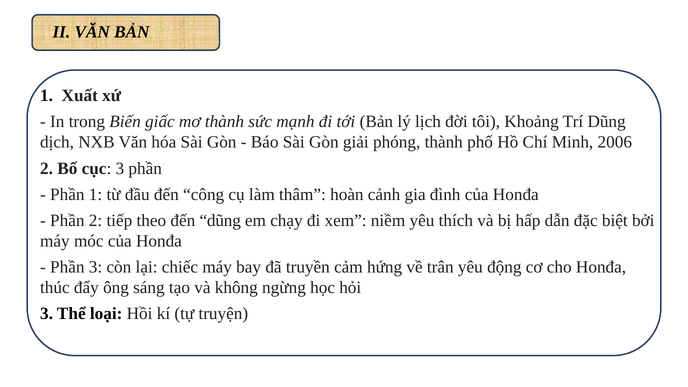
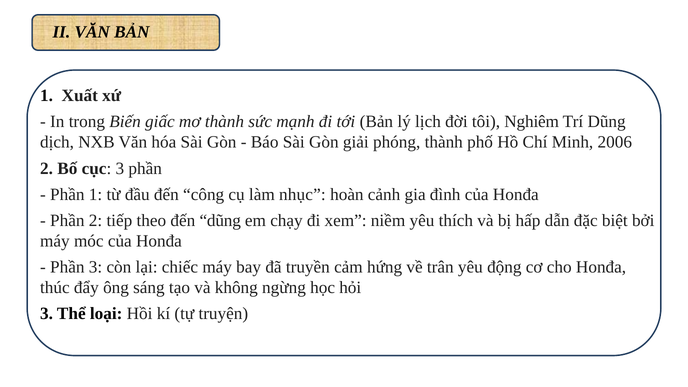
Khoảng: Khoảng -> Nghiêm (532, 122)
thâm: thâm -> nhục (302, 194)
